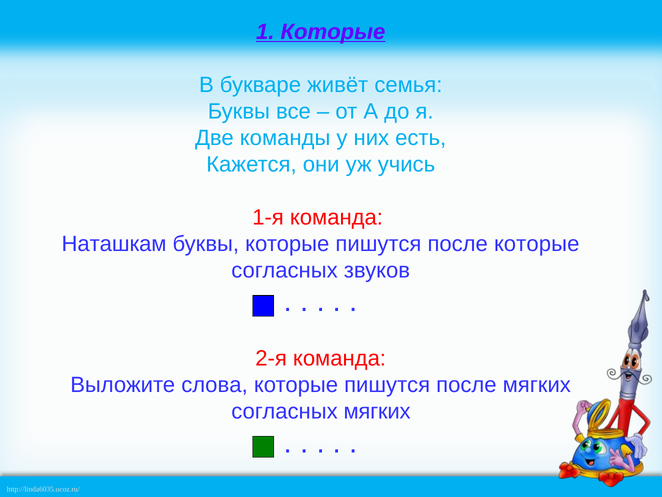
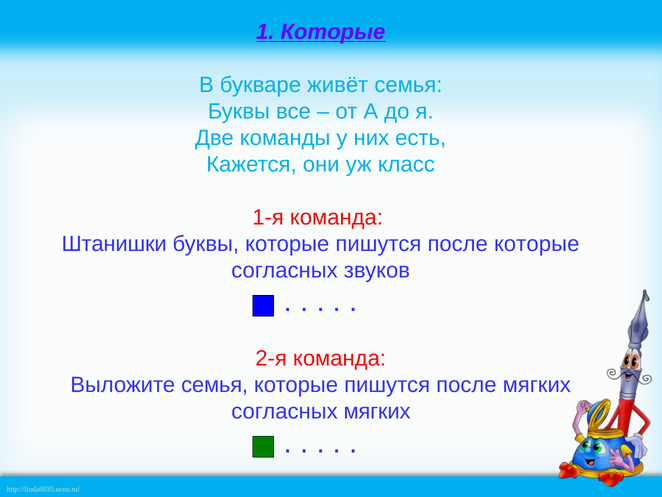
учись: учись -> класс (406, 164)
Наташкам: Наташкам -> Штанишки (114, 244)
Выложите слова: слова -> семья (215, 385)
